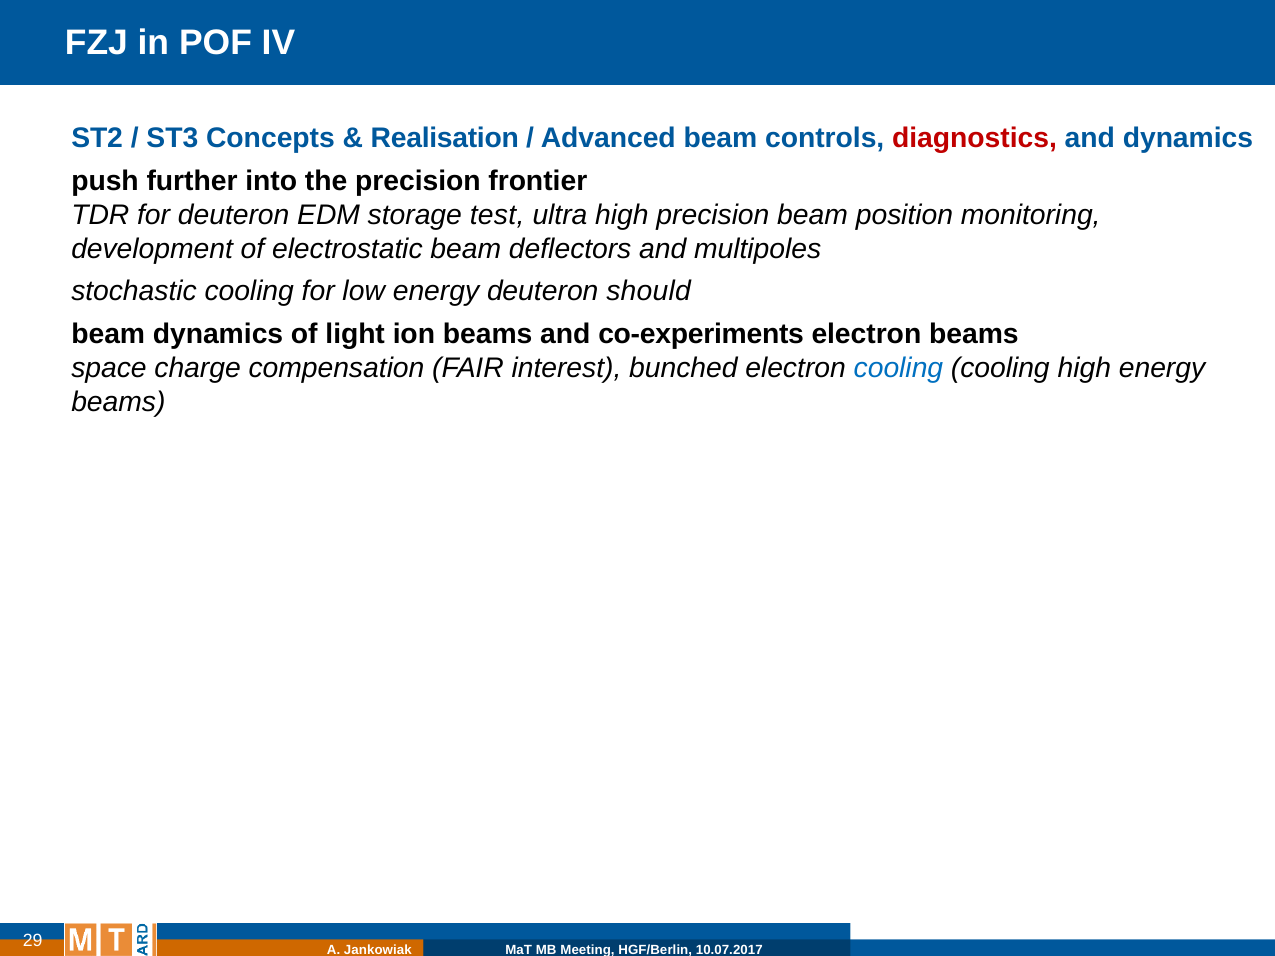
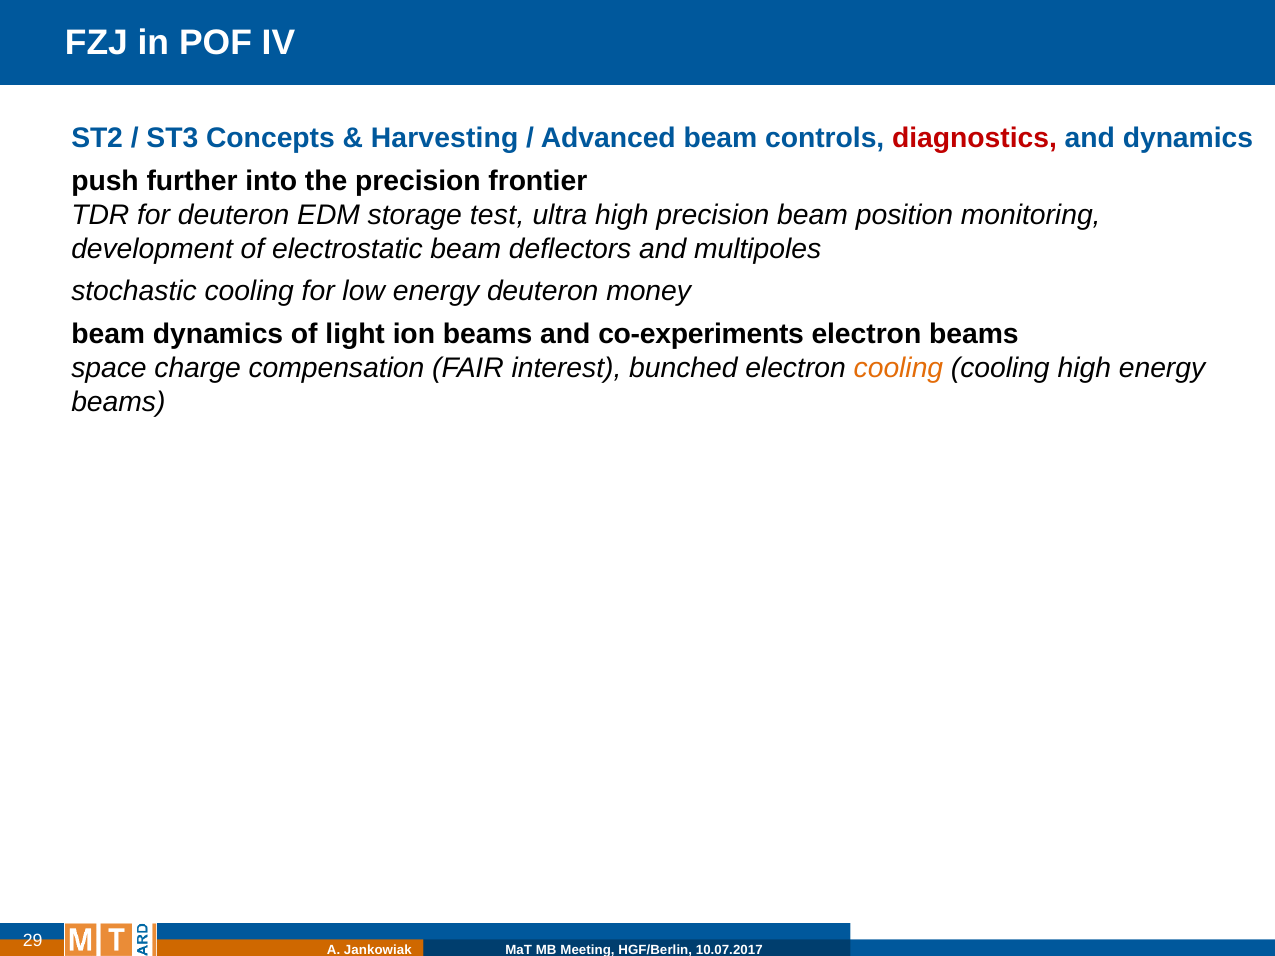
Realisation: Realisation -> Harvesting (445, 138)
should: should -> money (649, 291)
cooling colour: blue -> orange (898, 368)
